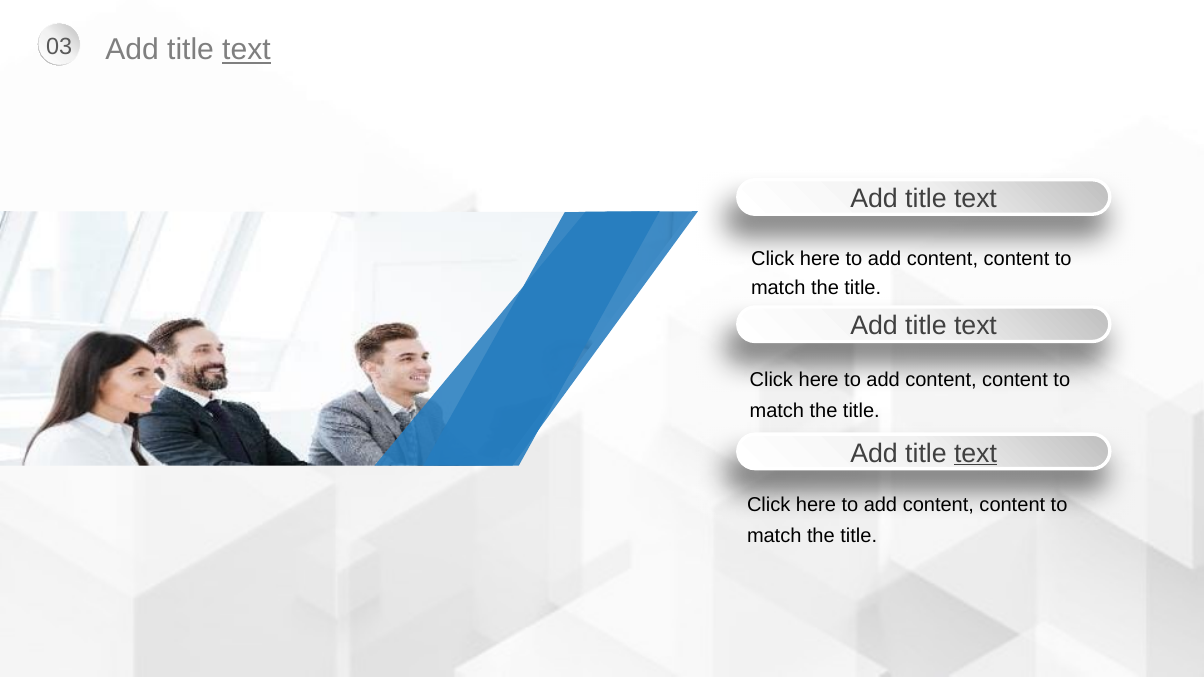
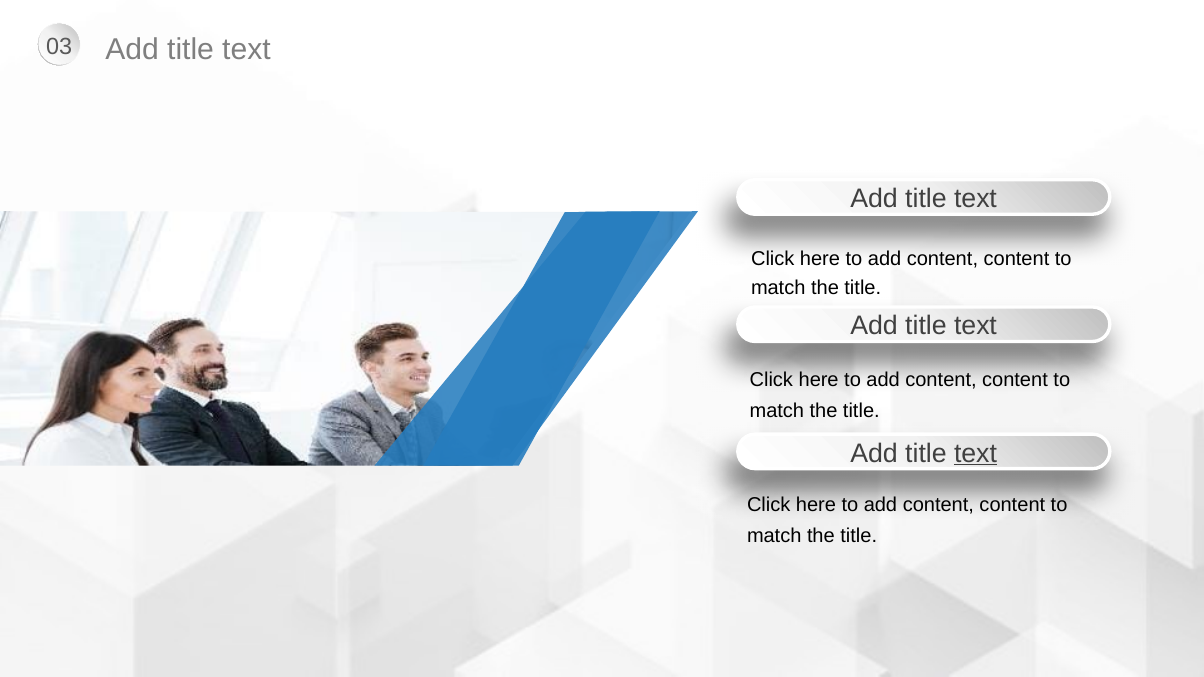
text underline: present -> none (246, 50)
